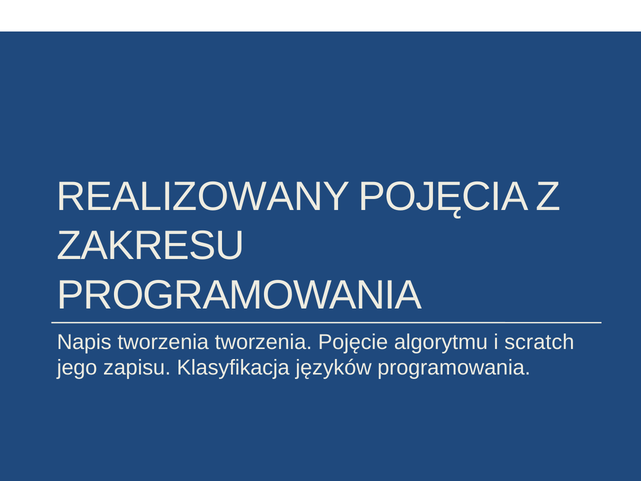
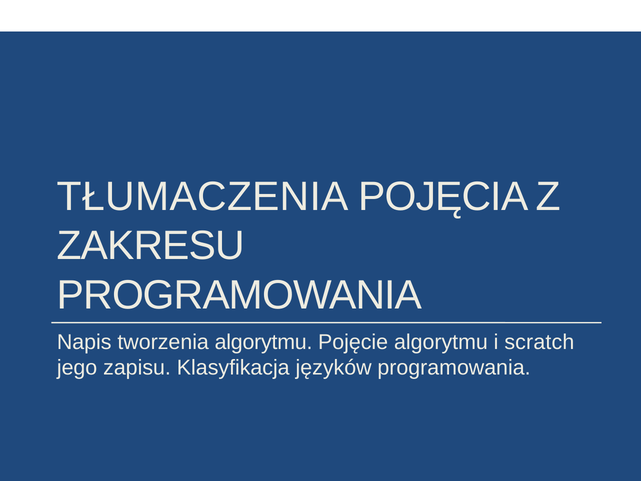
REALIZOWANY: REALIZOWANY -> TŁUMACZENIA (203, 197)
tworzenia tworzenia: tworzenia -> algorytmu (264, 342)
